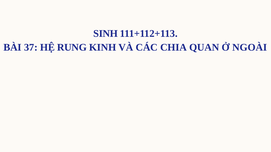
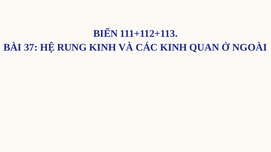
SINH: SINH -> BIẾN (106, 34)
CÁC CHIA: CHIA -> KINH (174, 47)
